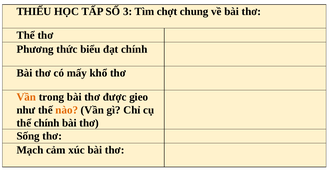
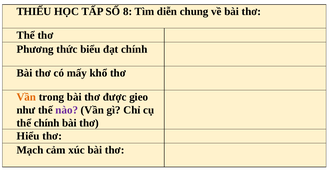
3: 3 -> 8 (128, 12)
chợt: chợt -> diễn (167, 12)
nào colour: orange -> purple (67, 110)
Sống: Sống -> Hiểu (28, 136)
